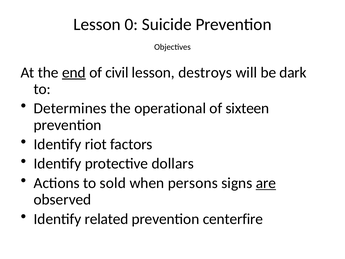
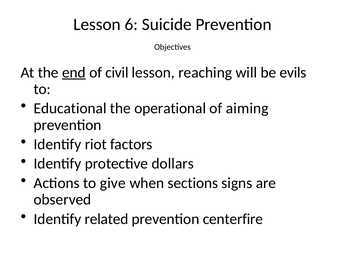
0: 0 -> 6 (131, 25)
destroys: destroys -> reaching (205, 72)
dark: dark -> evils (293, 72)
Determines: Determines -> Educational (70, 108)
sixteen: sixteen -> aiming (247, 108)
sold: sold -> give (113, 183)
persons: persons -> sections (193, 183)
are underline: present -> none (266, 183)
